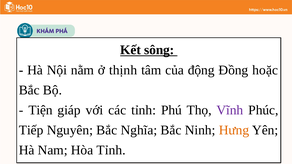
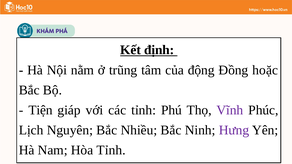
sông: sông -> định (159, 50)
thịnh: thịnh -> trũng (123, 70)
Tiếp: Tiếp -> Lịch (31, 130)
Nghĩa: Nghĩa -> Nhiều (139, 130)
Hưng colour: orange -> purple (234, 130)
